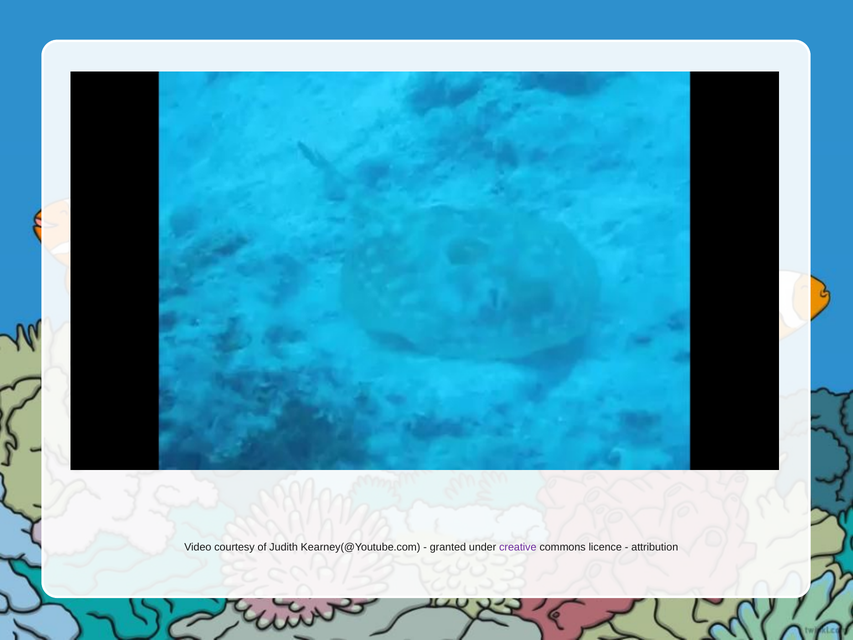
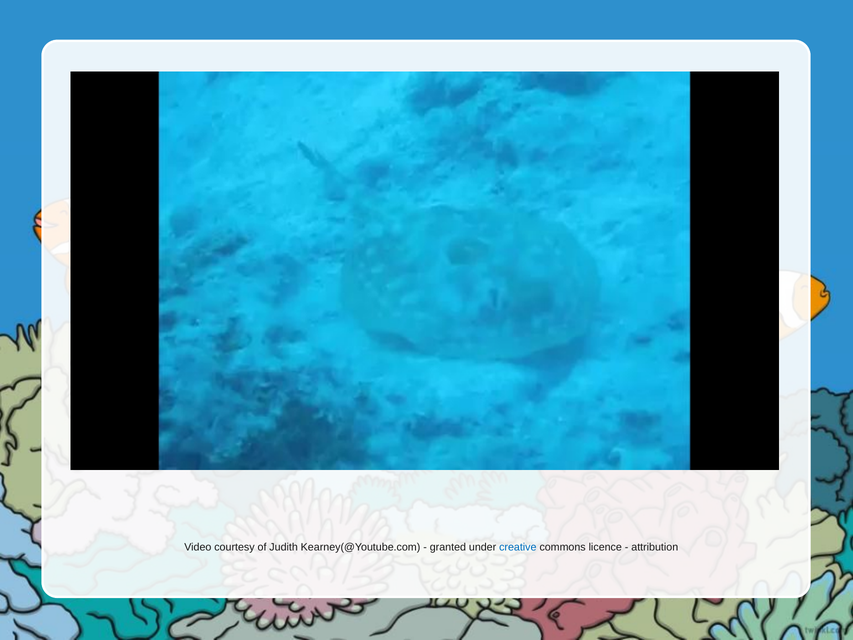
creative colour: purple -> blue (518, 547)
